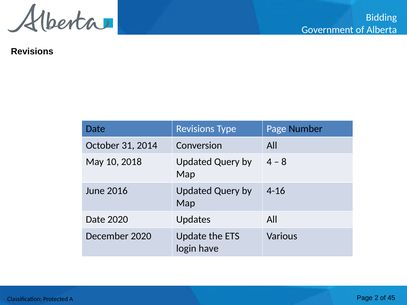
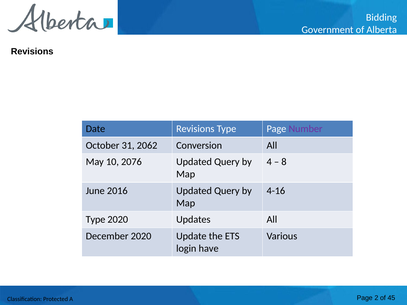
Number colour: black -> purple (306, 129)
2014: 2014 -> 2062 (147, 145)
2018: 2018 -> 2076 (131, 162)
Date: Date -> Type (96, 220)
